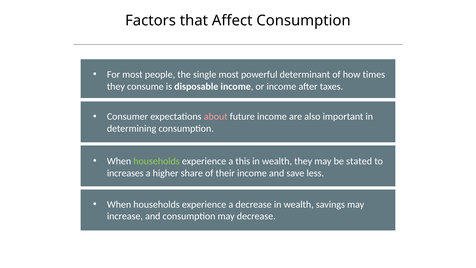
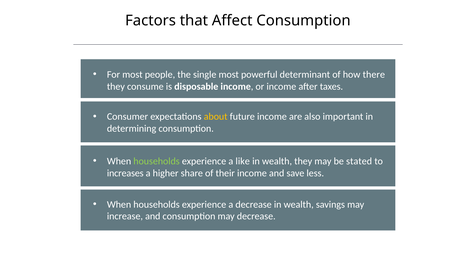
times: times -> there (374, 74)
about colour: pink -> yellow (216, 117)
this: this -> like (243, 161)
